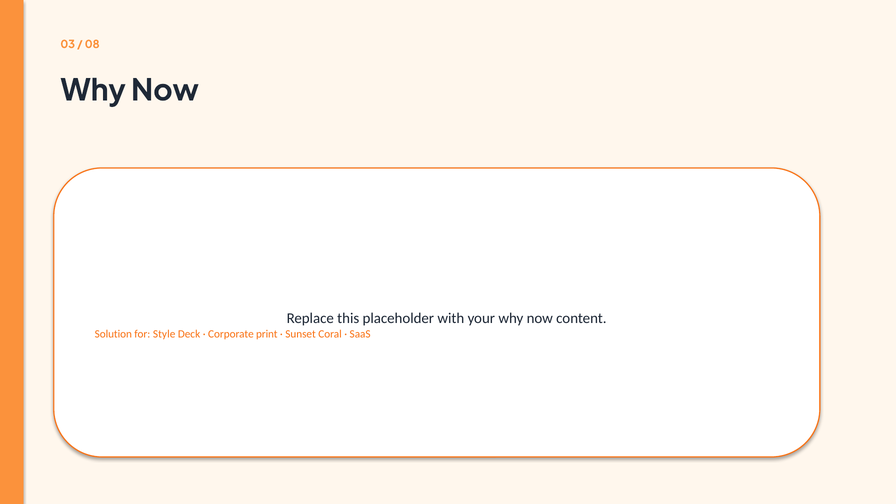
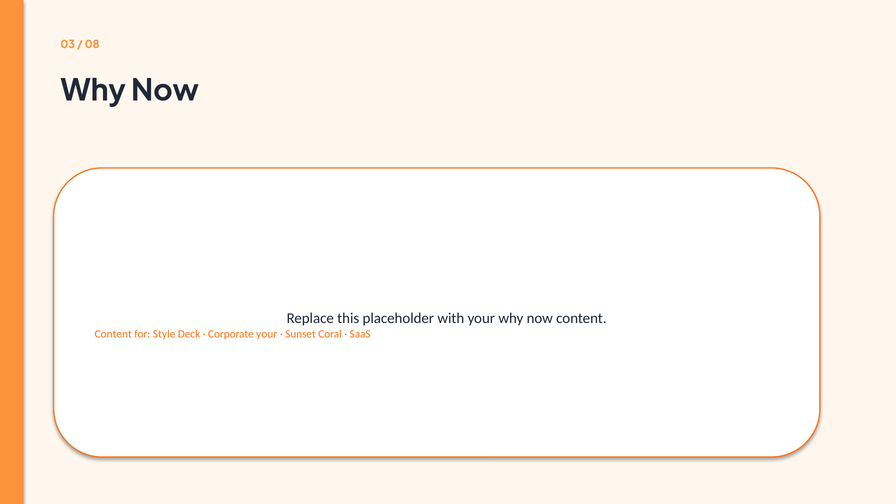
Solution: Solution -> Content (113, 334)
Corporate print: print -> your (267, 334)
